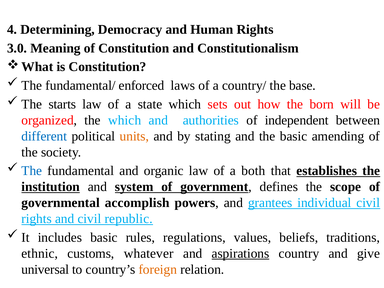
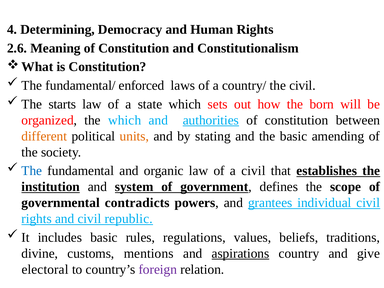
3.0: 3.0 -> 2.6 (17, 48)
the base: base -> civil (302, 85)
authorities underline: none -> present (211, 120)
independent: independent -> constitution (297, 120)
different colour: blue -> orange (44, 136)
a both: both -> civil (253, 171)
accomplish: accomplish -> contradicts (137, 203)
ethnic: ethnic -> divine (40, 253)
whatever: whatever -> mentions (149, 253)
universal: universal -> electoral (45, 269)
foreign colour: orange -> purple (158, 269)
